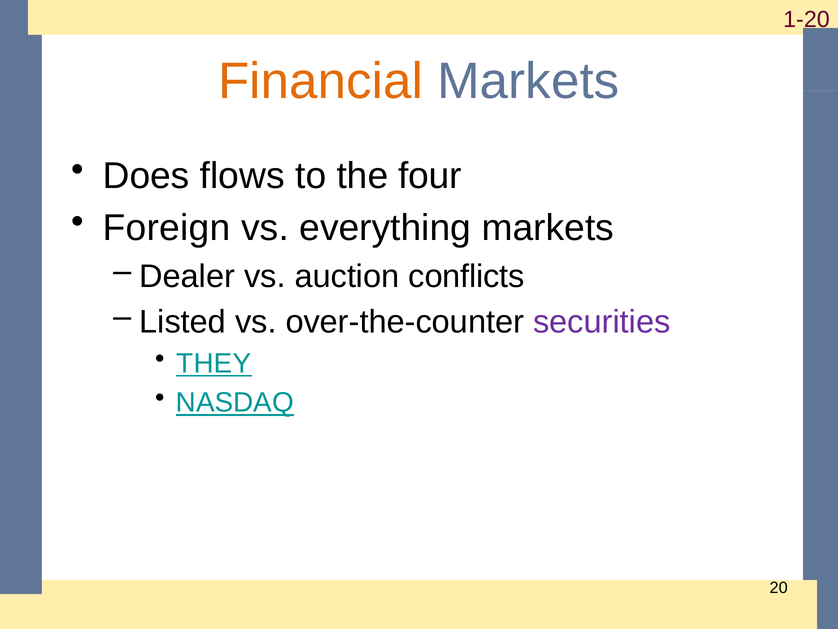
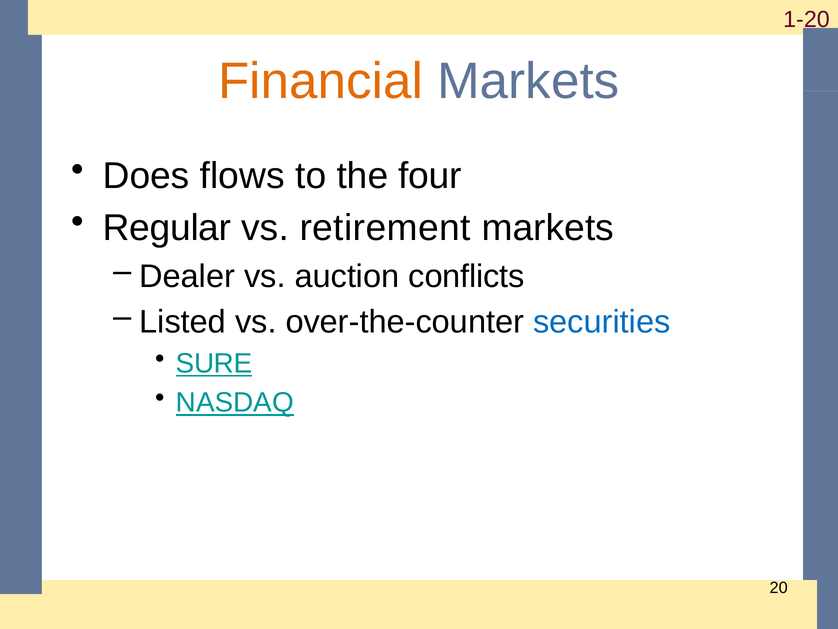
Foreign: Foreign -> Regular (167, 228)
everything: everything -> retirement (385, 228)
securities colour: purple -> blue (602, 322)
THEY: THEY -> SURE (214, 363)
